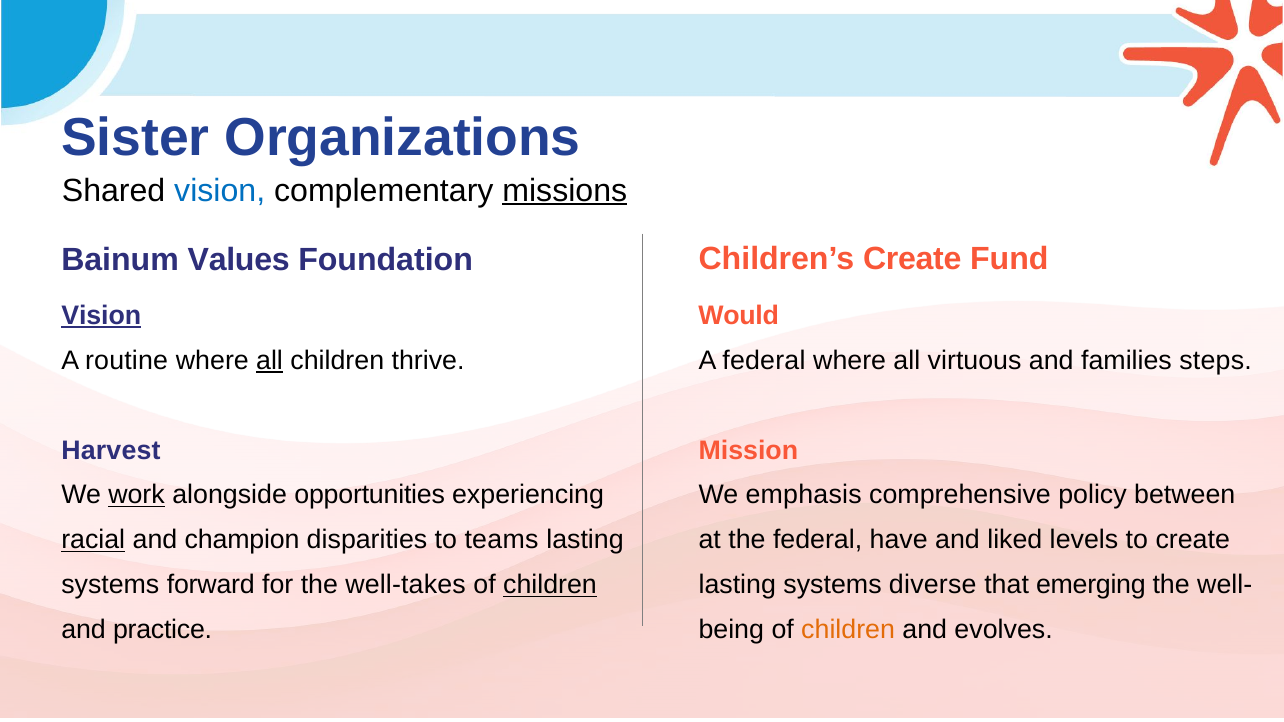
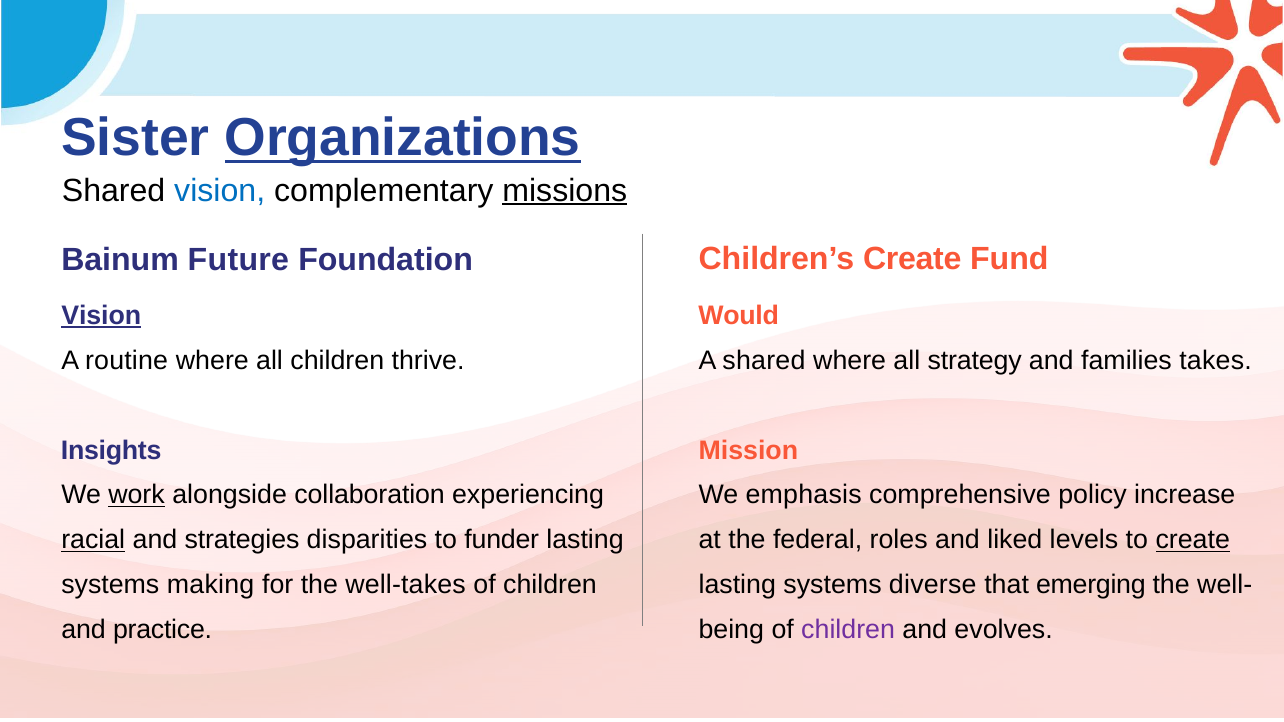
Organizations underline: none -> present (403, 138)
Values: Values -> Future (238, 260)
all underline: present -> none (270, 360)
A federal: federal -> shared (764, 360)
virtuous: virtuous -> strategy (975, 360)
steps: steps -> takes (1216, 360)
Harvest: Harvest -> Insights (111, 450)
opportunities: opportunities -> collaboration (370, 495)
between: between -> increase (1185, 495)
champion: champion -> strategies (242, 540)
teams: teams -> funder (502, 540)
have: have -> roles (899, 540)
create underline: none -> present (1193, 540)
forward: forward -> making (211, 585)
children underline: present -> none (550, 585)
children colour: orange -> purple (848, 630)
